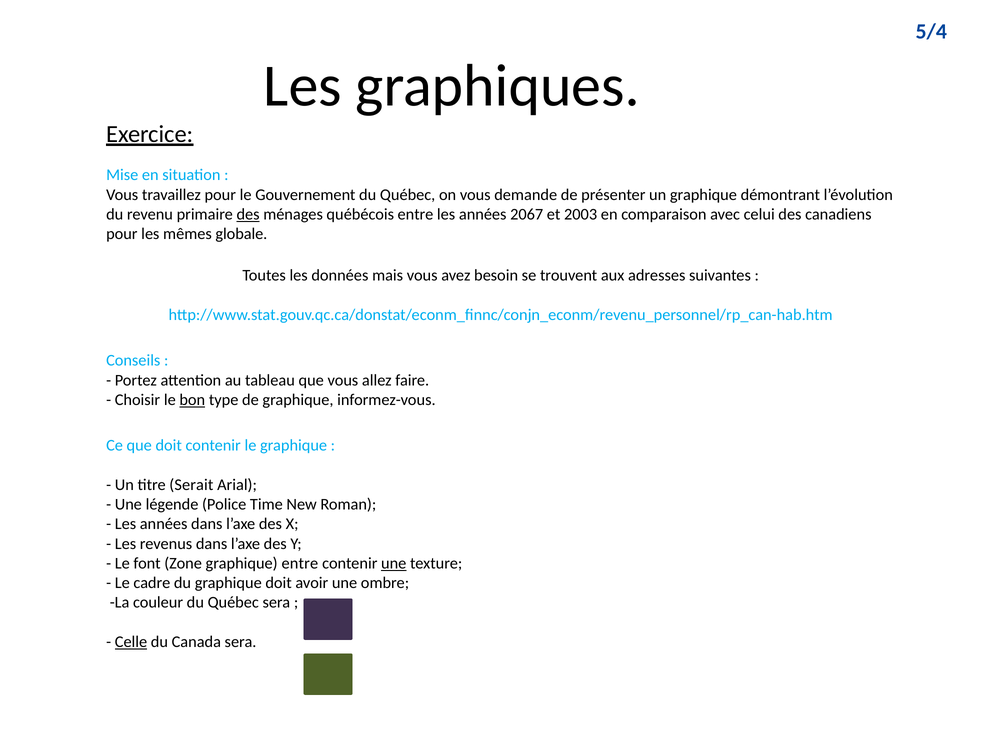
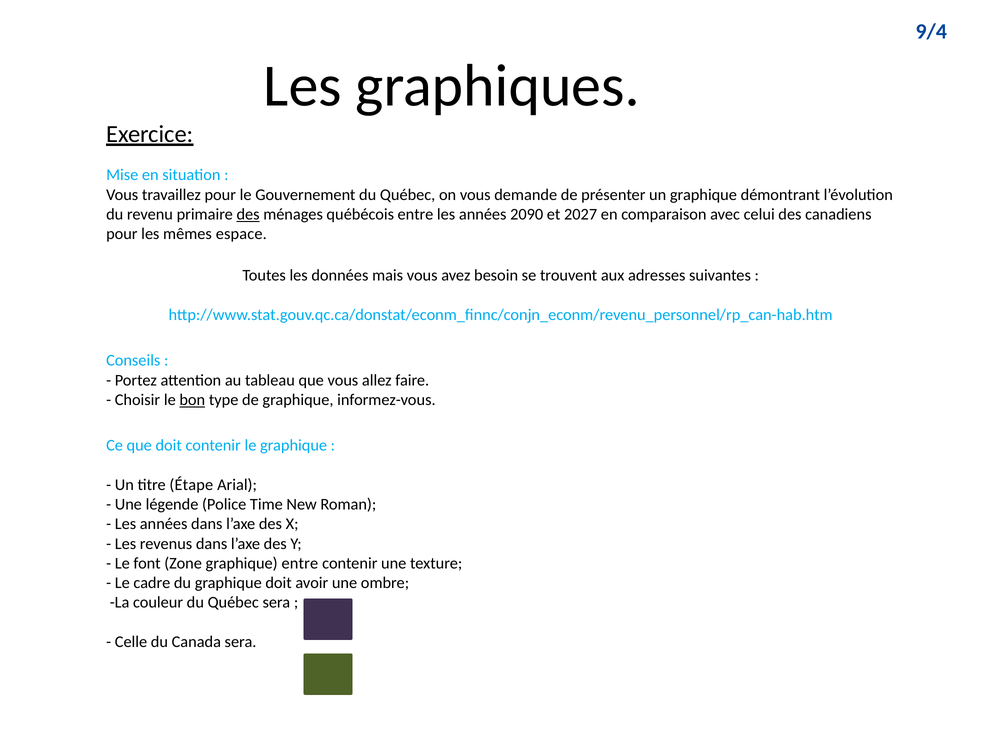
5/4: 5/4 -> 9/4 (931, 31)
2067: 2067 -> 2090 (527, 214)
2003: 2003 -> 2027 (581, 214)
globale: globale -> espace (241, 234)
Serait: Serait -> Étape (191, 485)
une underline: present -> none (394, 563)
Celle underline: present -> none (131, 642)
